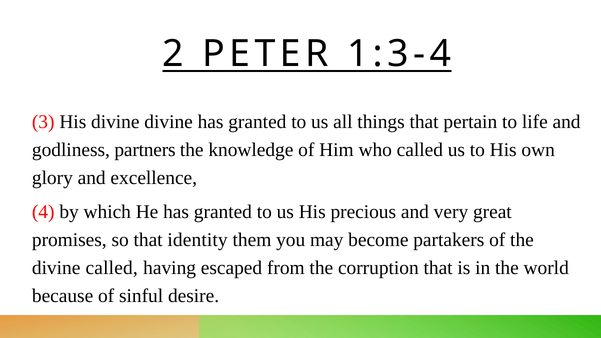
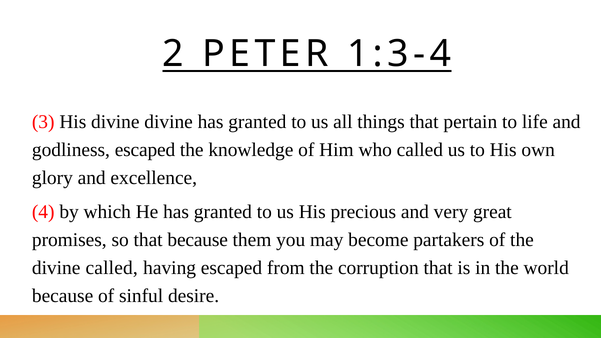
godliness partners: partners -> escaped (145, 150)
that identity: identity -> because (198, 240)
